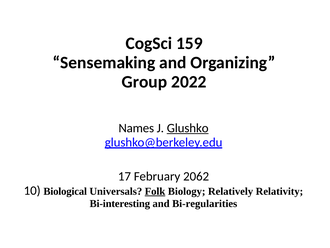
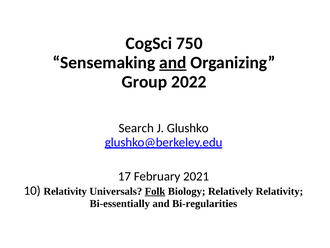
159: 159 -> 750 (189, 43)
and underline: none -> present (173, 62)
Names: Names -> Search (136, 128)
Glushko underline: present -> none (188, 128)
2062: 2062 -> 2021 (196, 176)
10 Biological: Biological -> Relativity (65, 191)
Bi-interesting: Bi-interesting -> Bi-essentially (120, 203)
